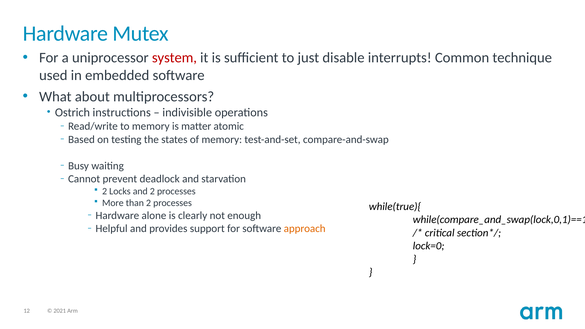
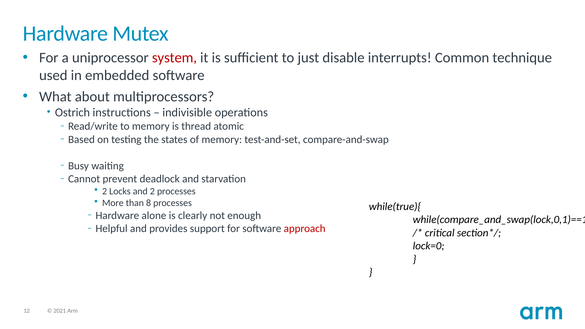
matter: matter -> thread (196, 126)
than 2: 2 -> 8 (149, 203)
approach colour: orange -> red (305, 229)
